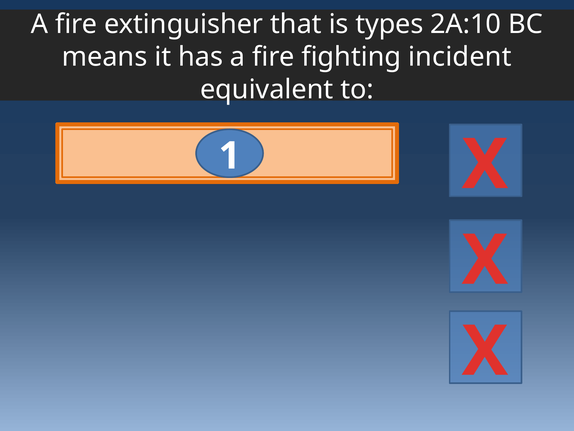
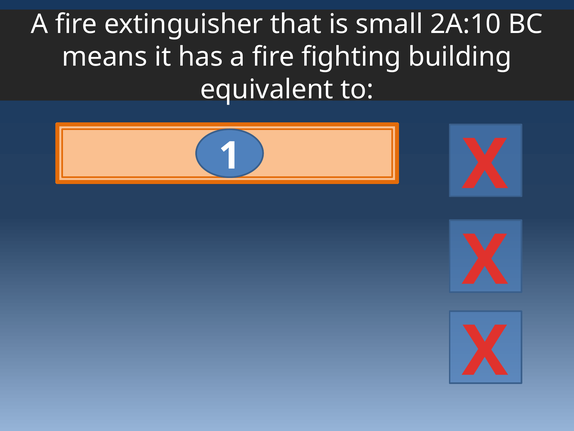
types: types -> small (389, 24)
incident: incident -> building (460, 57)
